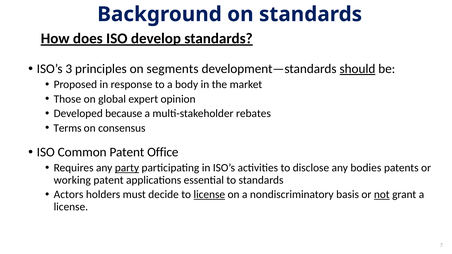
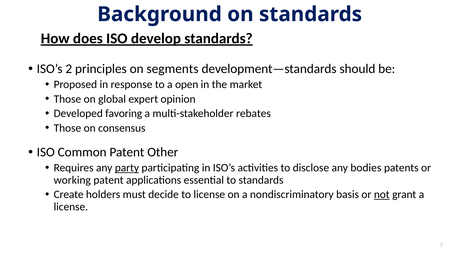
3: 3 -> 2 (69, 69)
should underline: present -> none (357, 69)
body: body -> open (187, 84)
because: because -> favoring (124, 114)
Terms: Terms -> Those (67, 128)
Office: Office -> Other (163, 152)
Actors: Actors -> Create (69, 195)
license underline: present -> none (209, 195)
